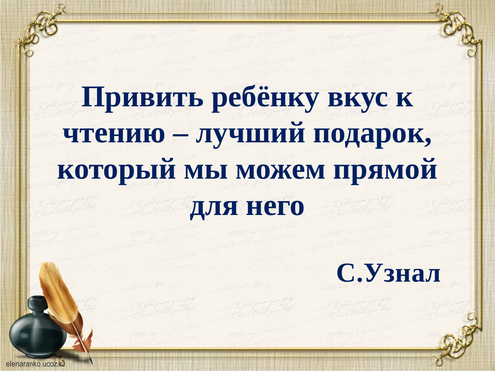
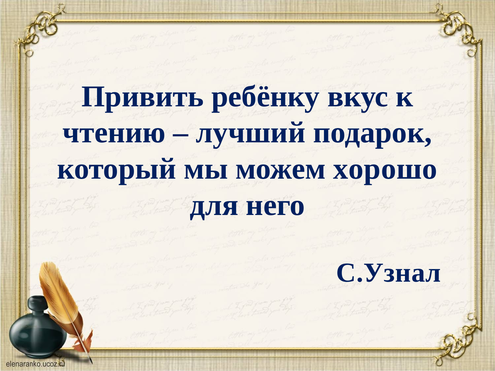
прямой: прямой -> хорошо (385, 169)
